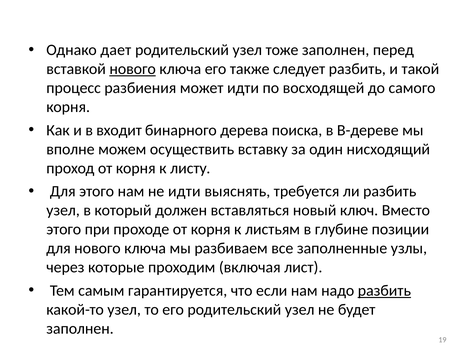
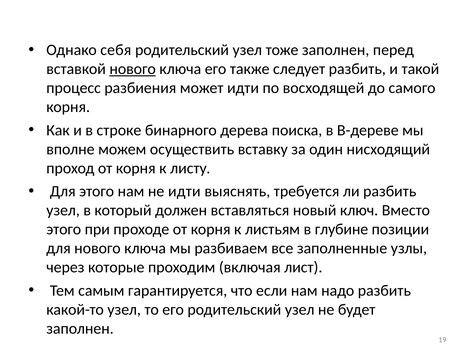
дает: дает -> себя (116, 50)
входит: входит -> строке (119, 130)
разбить underline: present -> none (384, 291)
